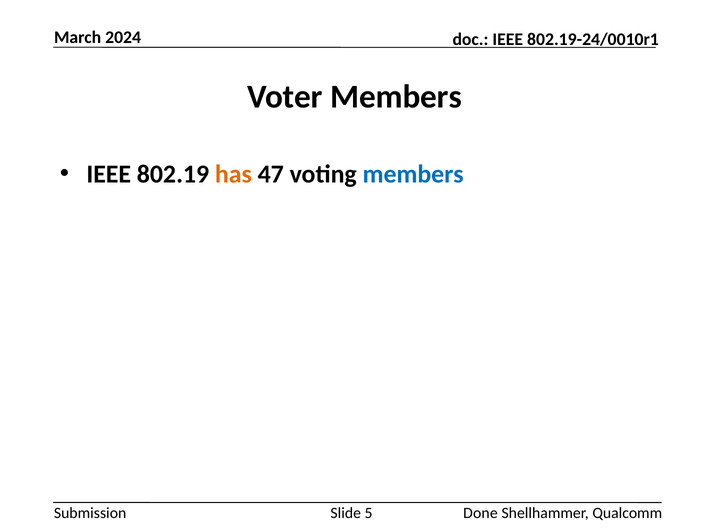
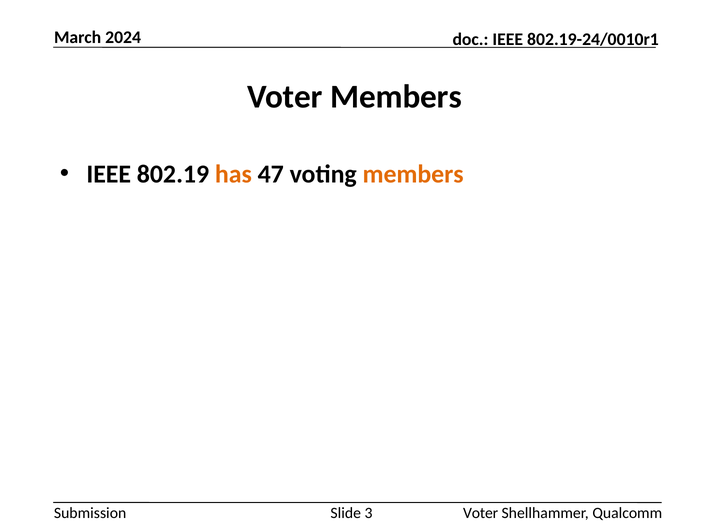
members colour: blue -> orange (413, 174)
5: 5 -> 3 (368, 513)
Done: Done -> Voter (481, 513)
